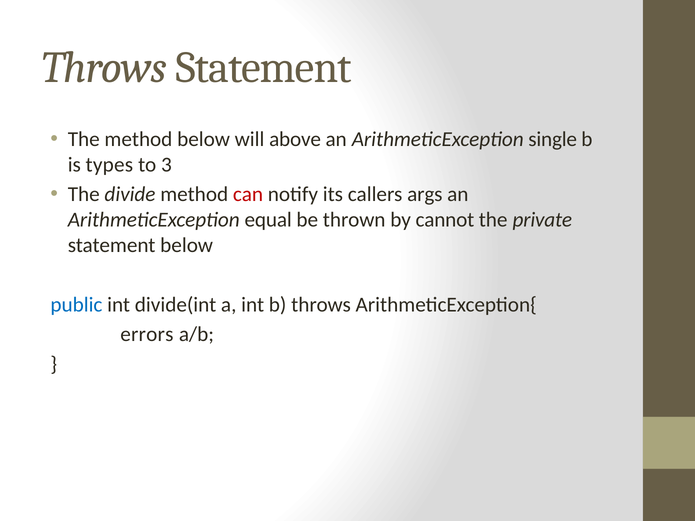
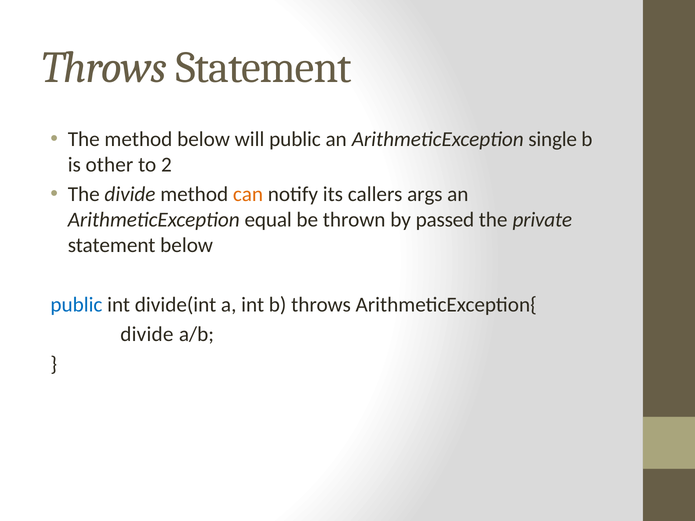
will above: above -> public (295, 139)
types: types -> other (109, 165)
3: 3 -> 2 (166, 165)
can colour: red -> orange (248, 195)
cannot: cannot -> passed (445, 220)
errors: errors -> divide (147, 335)
